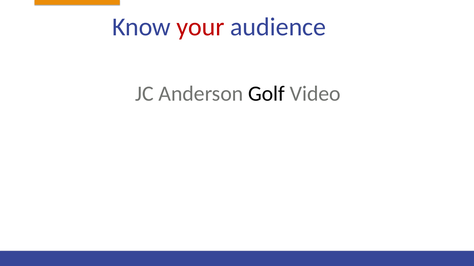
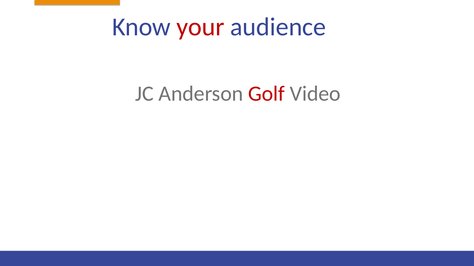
Golf colour: black -> red (267, 94)
